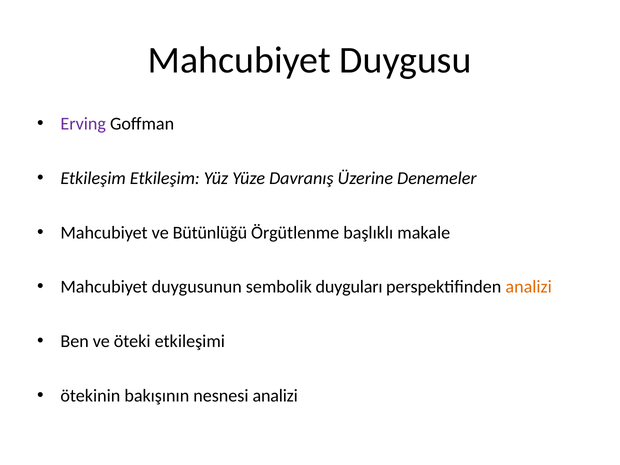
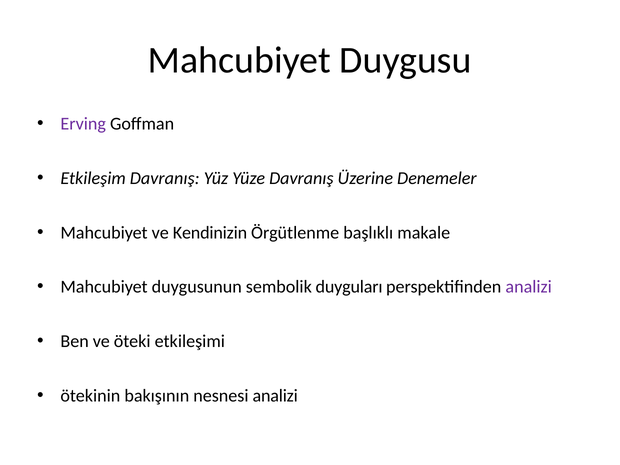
Etkileşim Etkileşim: Etkileşim -> Davranış (165, 178)
Bütünlüğü: Bütünlüğü -> Kendinizin (210, 233)
analizi colour: orange -> purple (529, 287)
